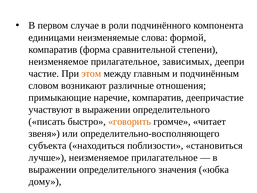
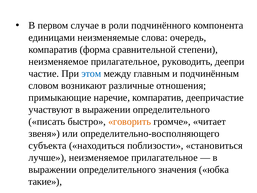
формой: формой -> очередь (188, 37)
зависимых: зависимых -> руководить (187, 61)
этом colour: orange -> blue (91, 73)
дому: дому -> такие (45, 181)
